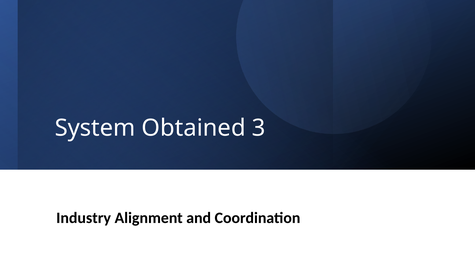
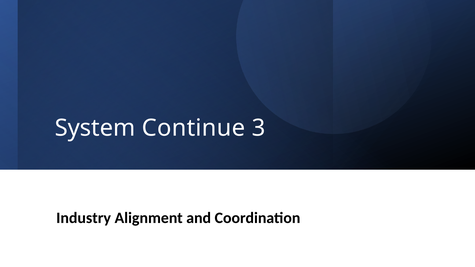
Obtained: Obtained -> Continue (194, 128)
